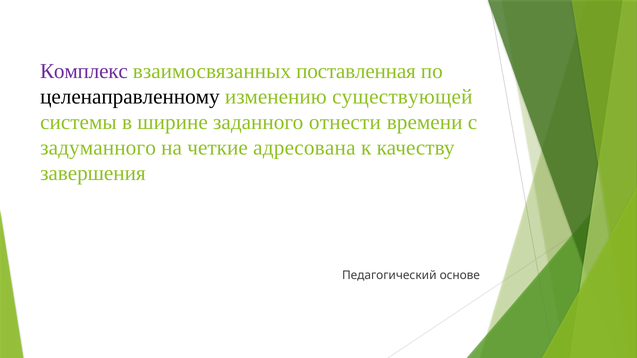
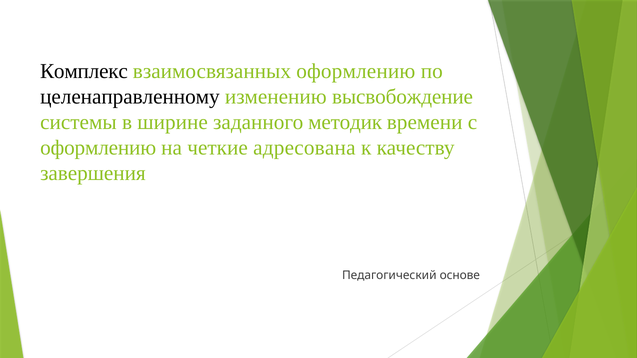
Комплекс colour: purple -> black (84, 71)
взаимосвязанных поставленная: поставленная -> оформлению (356, 71)
существующей: существующей -> высвобождение (403, 97)
отнести: отнести -> методик (345, 122)
задуманного: задуманного -> оформлению (98, 148)
